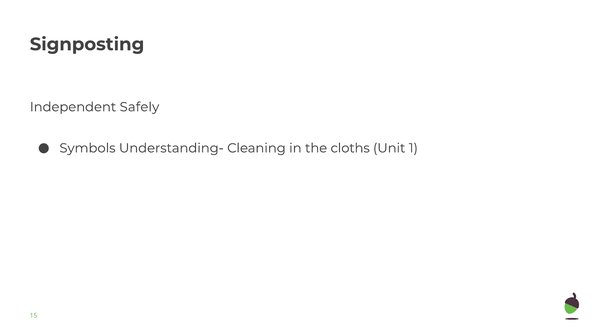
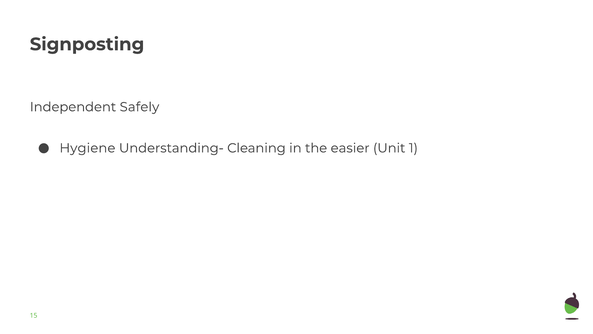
Symbols: Symbols -> Hygiene (87, 148)
cloths: cloths -> easier (350, 148)
